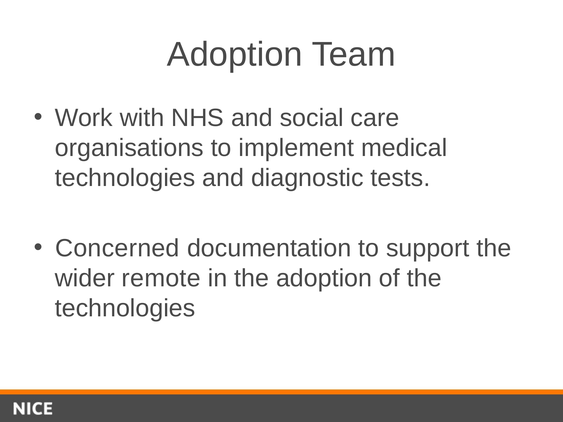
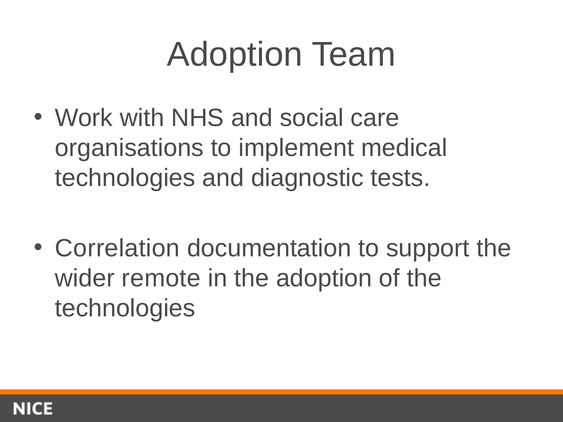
Concerned: Concerned -> Correlation (117, 248)
